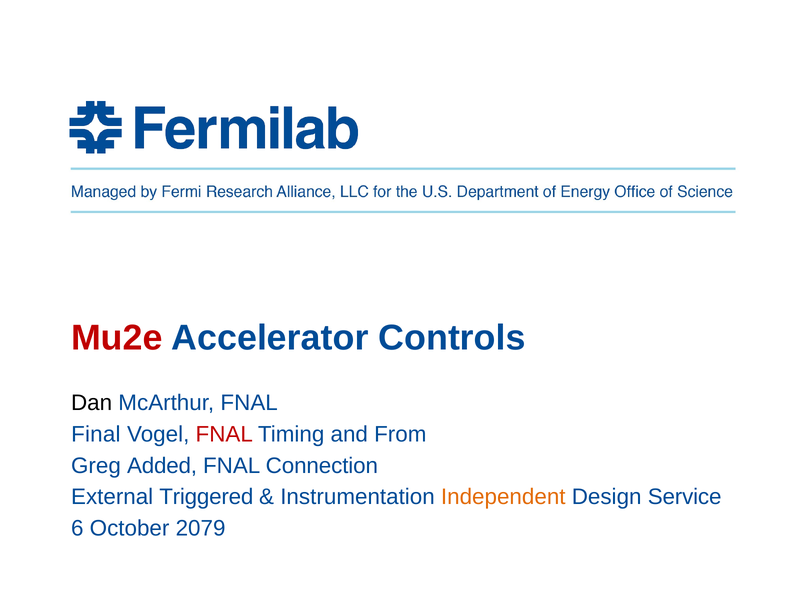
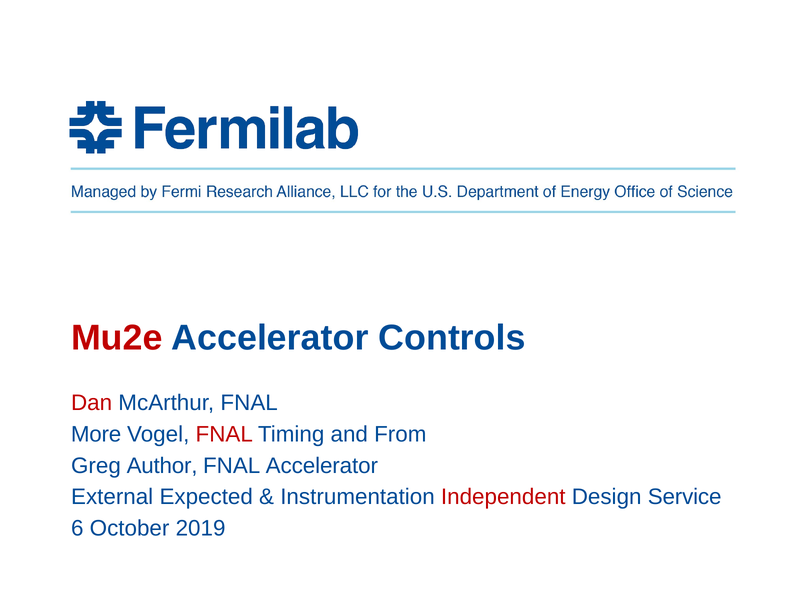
Dan colour: black -> red (92, 403)
Final: Final -> More (96, 434)
Added: Added -> Author (162, 465)
FNAL Connection: Connection -> Accelerator (322, 465)
Triggered: Triggered -> Expected (206, 497)
Independent colour: orange -> red (503, 497)
2079: 2079 -> 2019 (201, 528)
